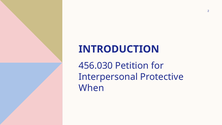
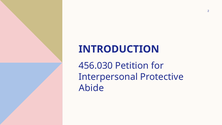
When: When -> Abide (91, 88)
